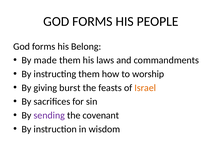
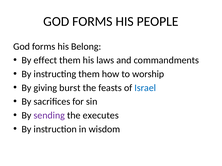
made: made -> effect (45, 60)
Israel colour: orange -> blue (145, 88)
covenant: covenant -> executes (101, 116)
